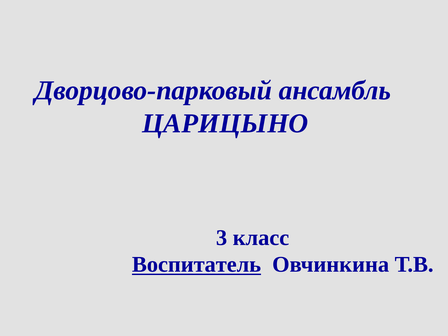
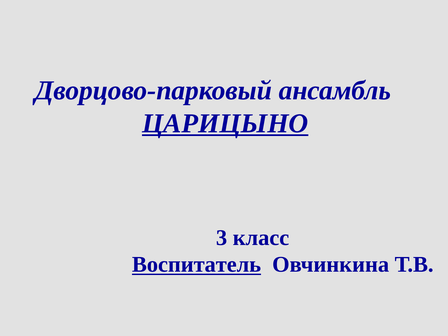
ЦАРИЦЫНО underline: none -> present (225, 123)
